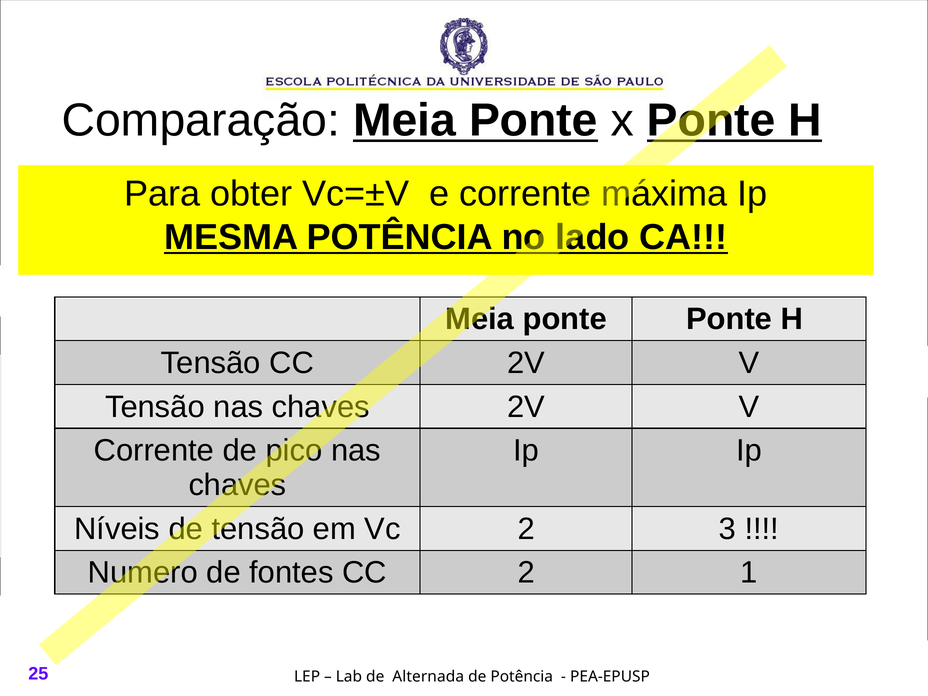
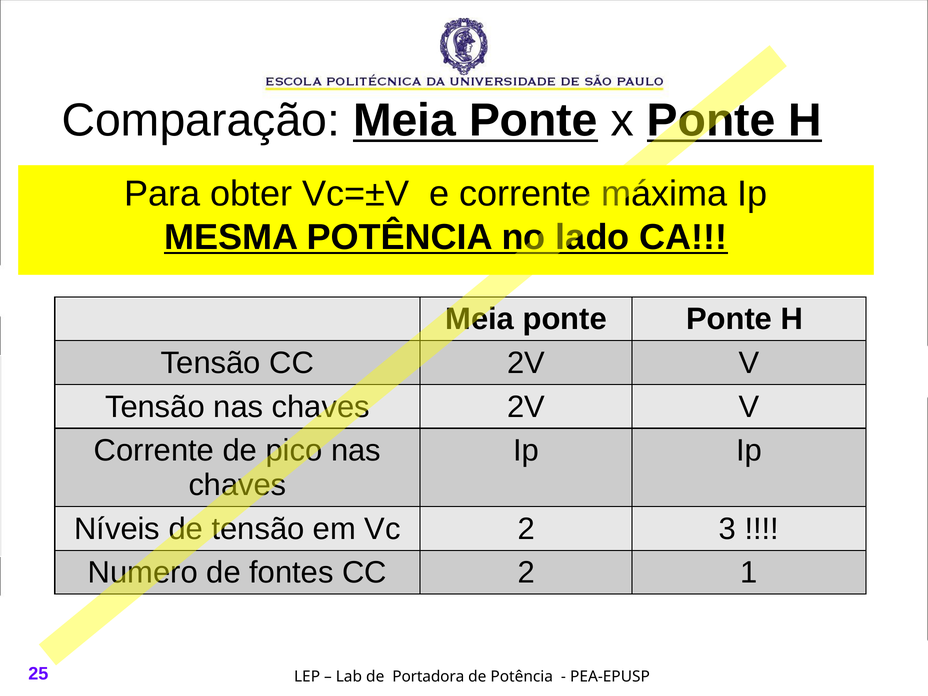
Alternada: Alternada -> Portadora (428, 676)
